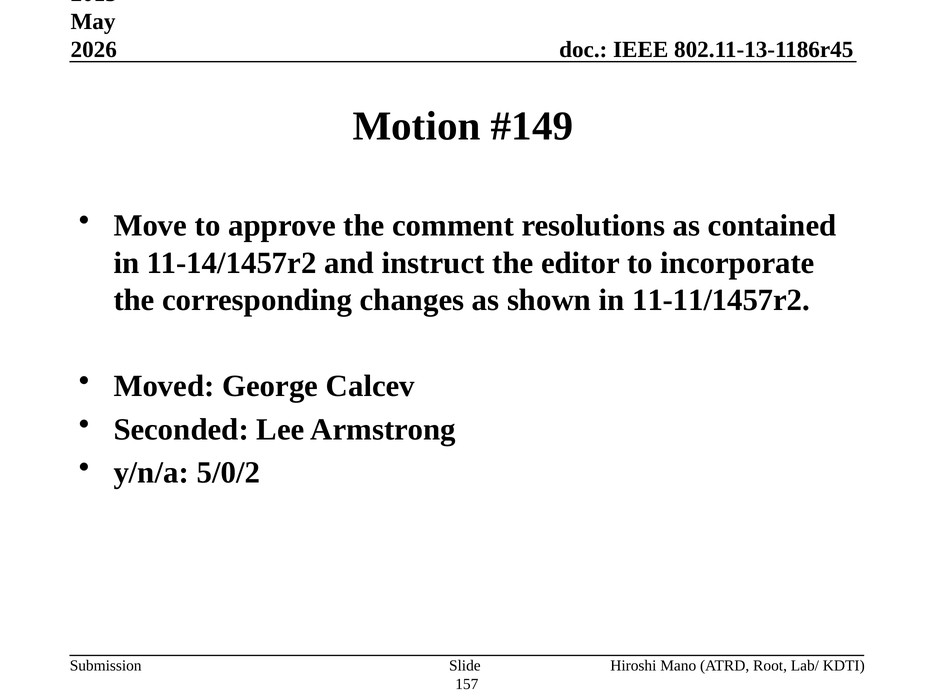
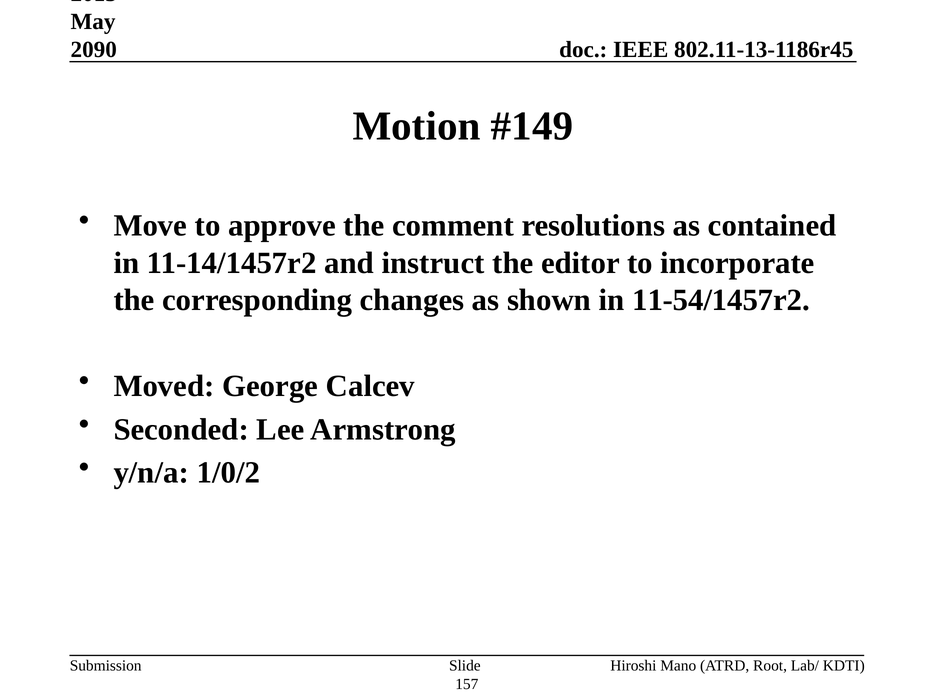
2026: 2026 -> 2090 (94, 49)
11-11/1457r2: 11-11/1457r2 -> 11-54/1457r2 (721, 300)
5/0/2: 5/0/2 -> 1/0/2 (228, 473)
